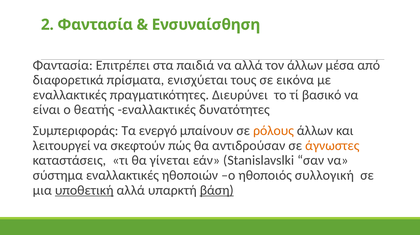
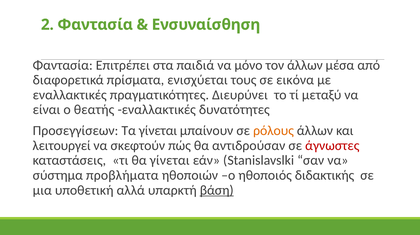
να αλλά: αλλά -> μόνο (249, 65)
βασικό: βασικό -> μεταξύ (322, 95)
Συμπεριφοράς: Συμπεριφοράς -> Προσεγγίσεων (76, 131)
Τα ενεργό: ενεργό -> γίνεται (158, 131)
άγνωστες colour: orange -> red (332, 146)
σύστημα εναλλακτικές: εναλλακτικές -> προβλήματα (122, 175)
συλλογική: συλλογική -> διδακτικής (325, 175)
υποθετική underline: present -> none (84, 190)
